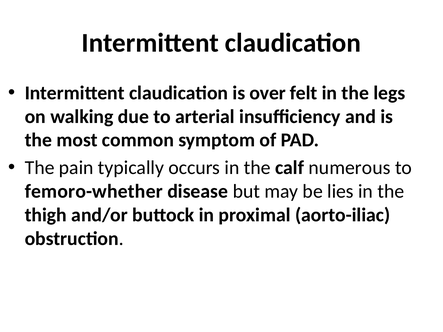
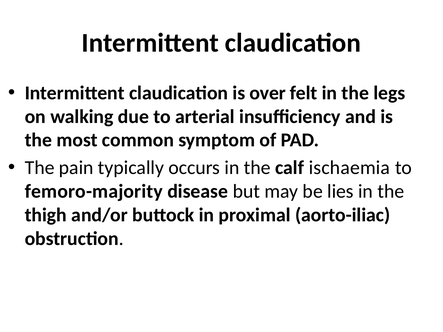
numerous: numerous -> ischaemia (349, 168)
femoro-whether: femoro-whether -> femoro-majority (94, 191)
